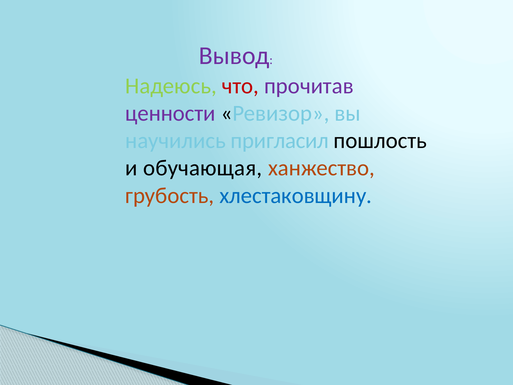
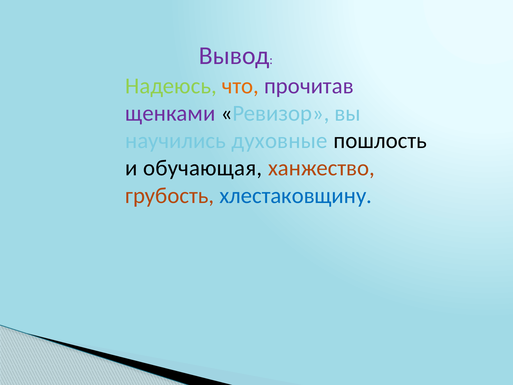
что colour: red -> orange (240, 86)
ценности: ценности -> щенками (170, 113)
пригласил: пригласил -> духовные (280, 141)
